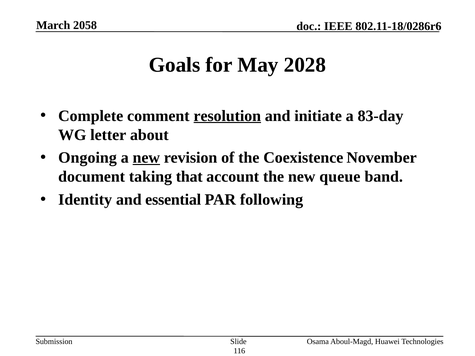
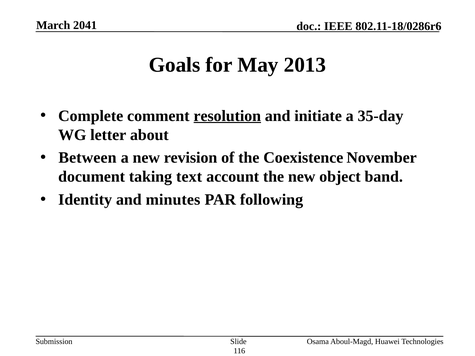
2058: 2058 -> 2041 (85, 25)
2028: 2028 -> 2013 (305, 65)
83-day: 83-day -> 35-day (381, 116)
Ongoing: Ongoing -> Between (87, 158)
new underline: present -> none (146, 158)
that: that -> text (189, 177)
queue: queue -> object (340, 177)
essential: essential -> minutes (173, 200)
